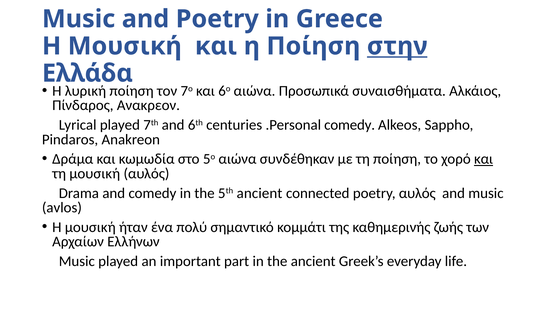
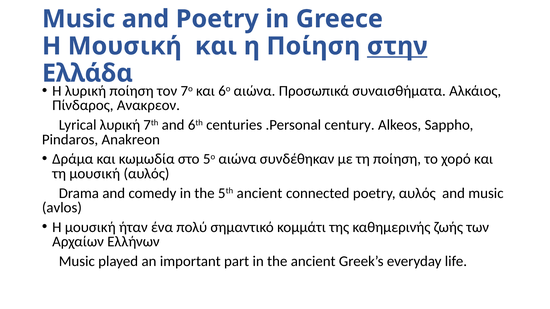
Lyrical played: played -> λυρική (120, 125)
.Personal comedy: comedy -> century (350, 125)
και underline: present -> none (484, 159)
